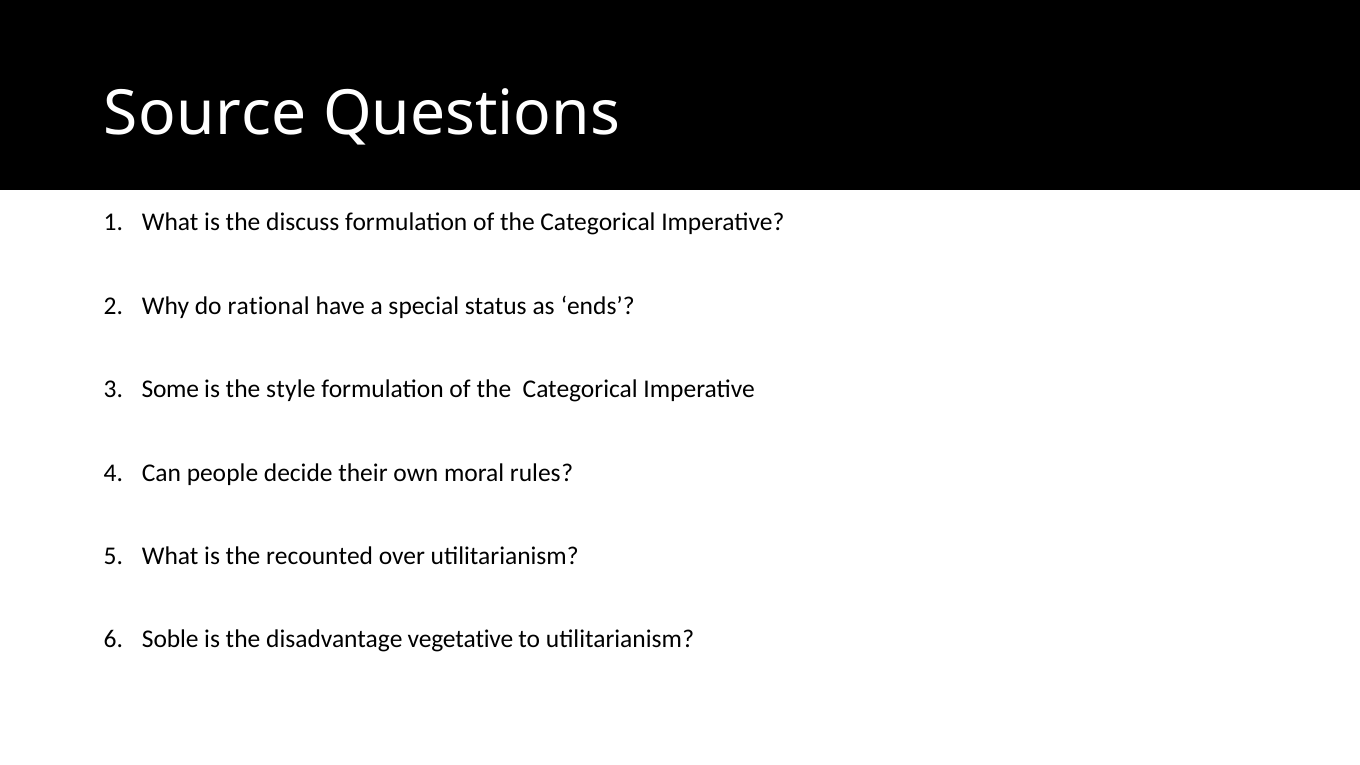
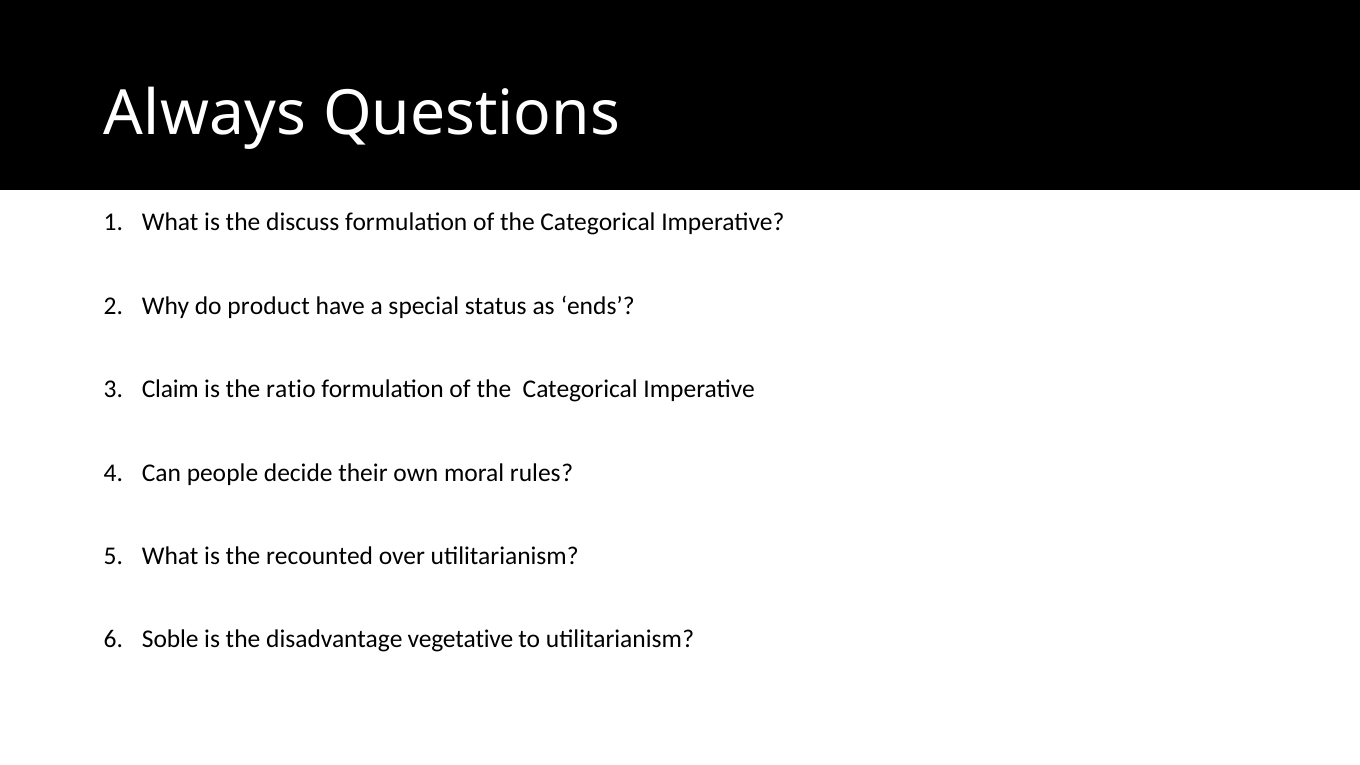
Source: Source -> Always (205, 114)
rational: rational -> product (269, 306)
Some: Some -> Claim (170, 389)
style: style -> ratio (291, 389)
